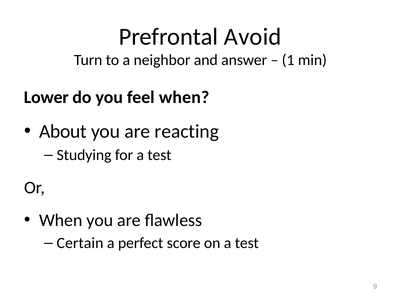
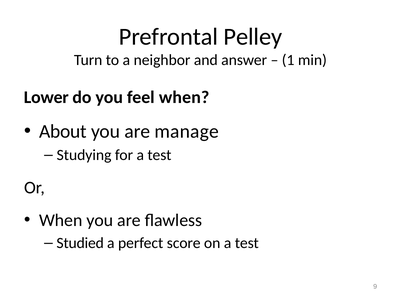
Avoid: Avoid -> Pelley (253, 37)
reacting: reacting -> manage (187, 132)
Certain: Certain -> Studied (80, 244)
